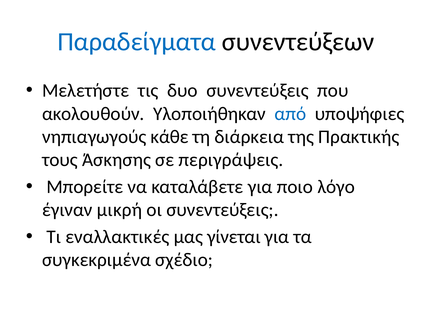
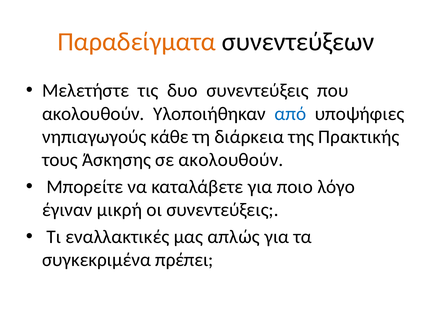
Παραδείγματα colour: blue -> orange (137, 42)
σε περιγράψεις: περιγράψεις -> ακολουθούν (231, 160)
γίνεται: γίνεται -> απλώς (234, 237)
σχέδιο: σχέδιο -> πρέπει (184, 260)
